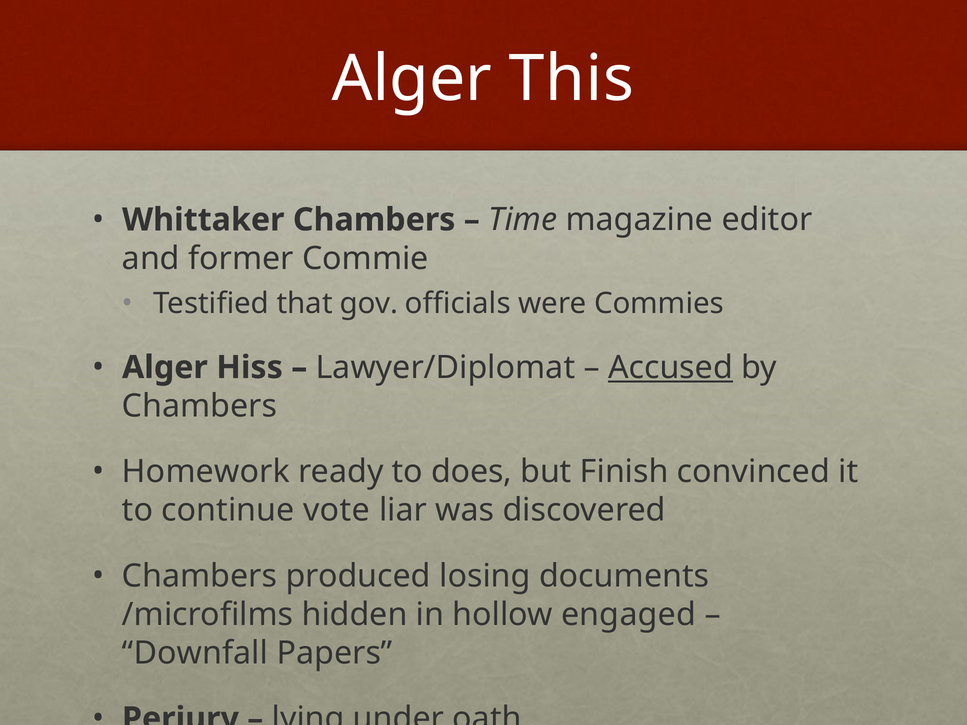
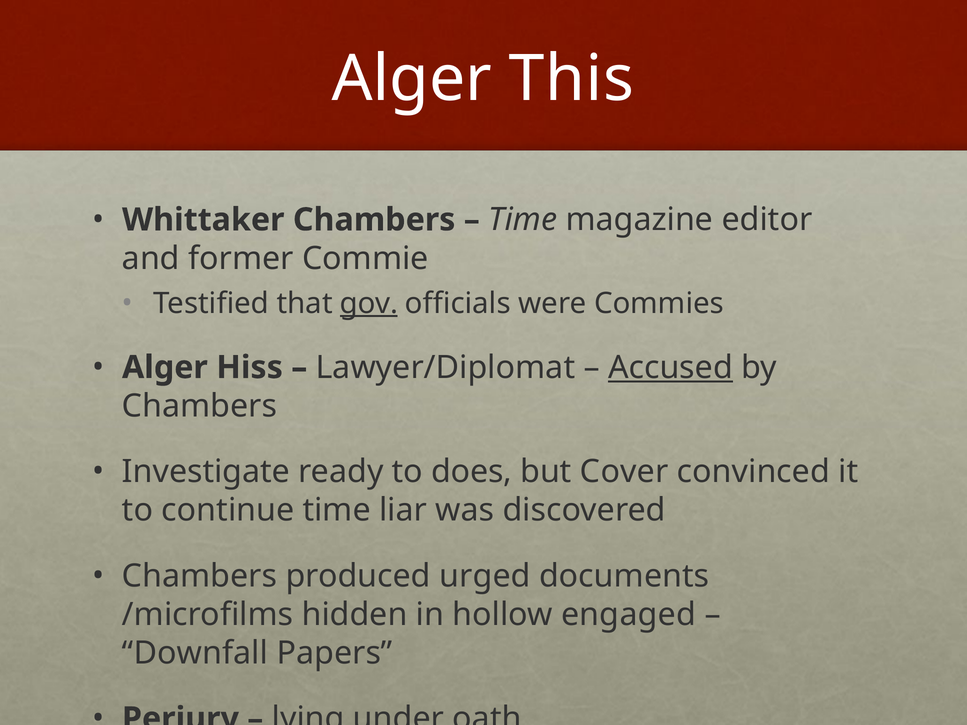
gov underline: none -> present (369, 303)
Homework: Homework -> Investigate (206, 472)
Finish: Finish -> Cover (624, 472)
continue vote: vote -> time (337, 511)
losing: losing -> urged (485, 576)
